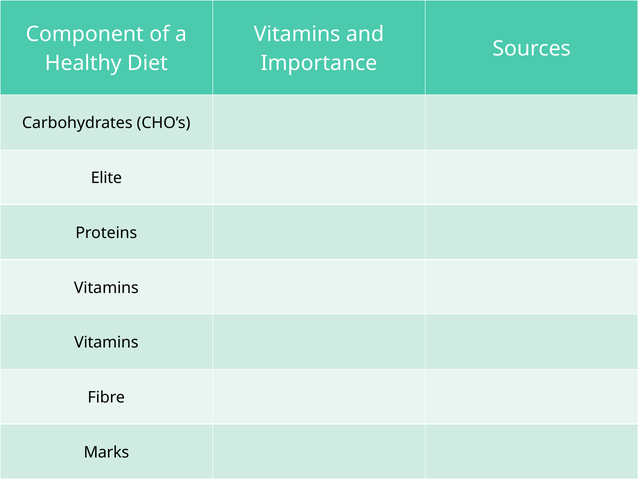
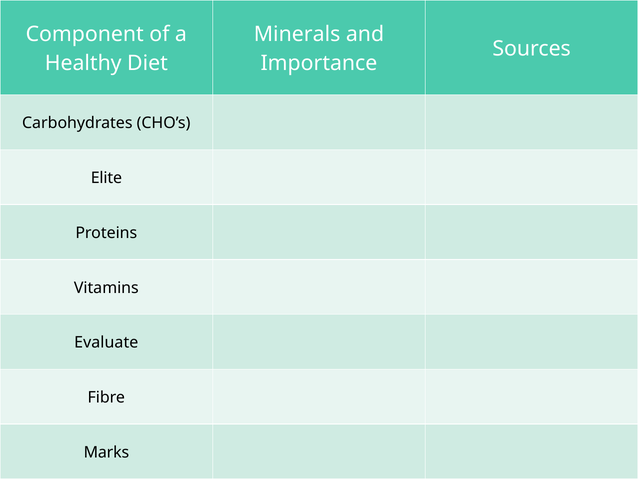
Vitamins: Vitamins -> Minerals (297, 34)
Vitamins: Vitamins -> Evaluate (106, 342)
